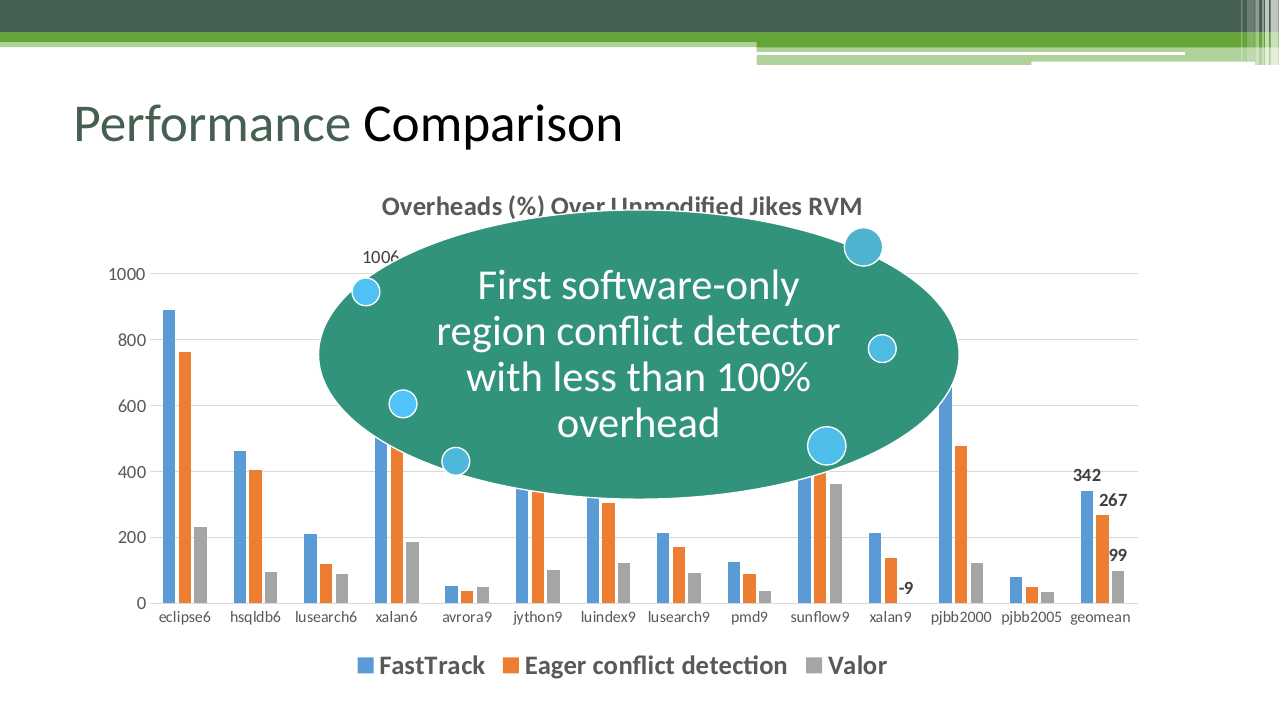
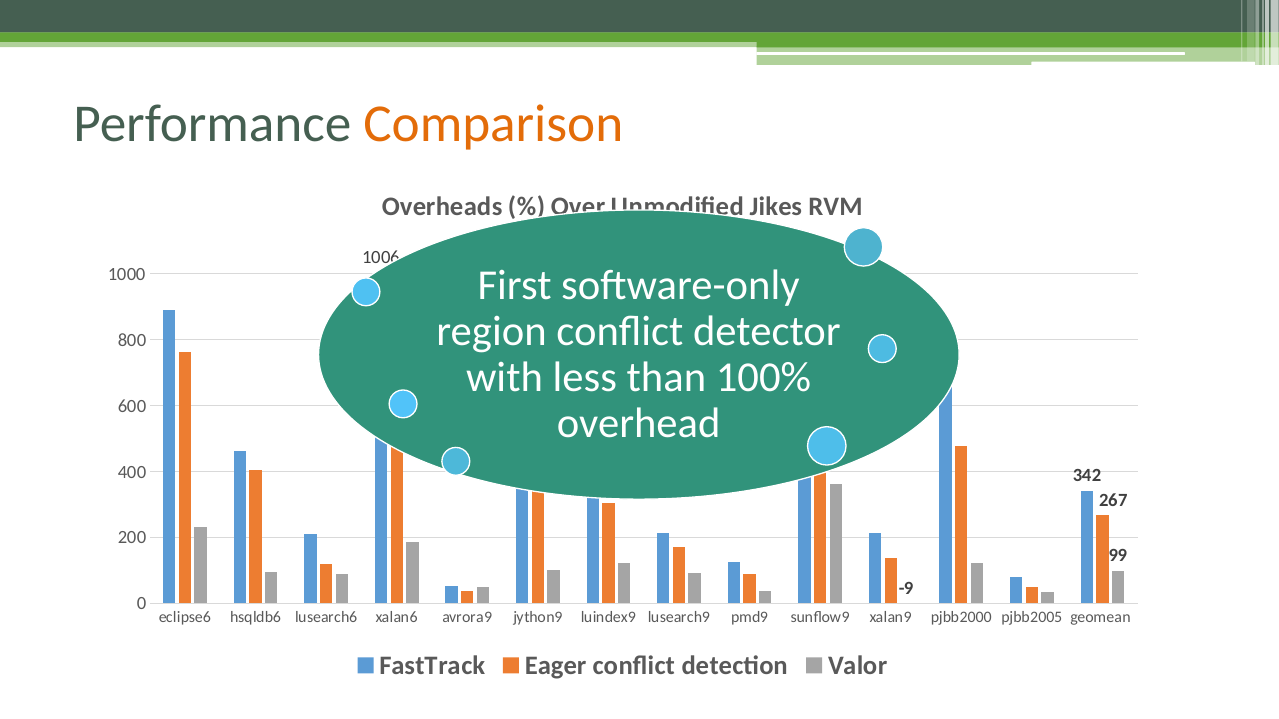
Comparison colour: black -> orange (493, 124)
